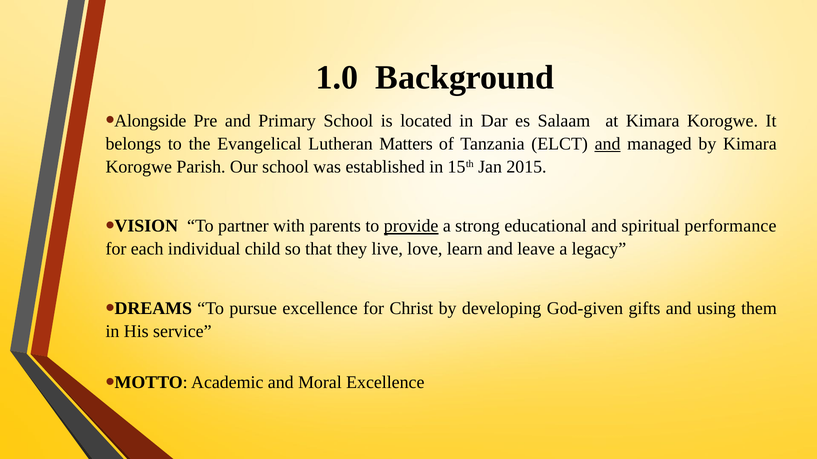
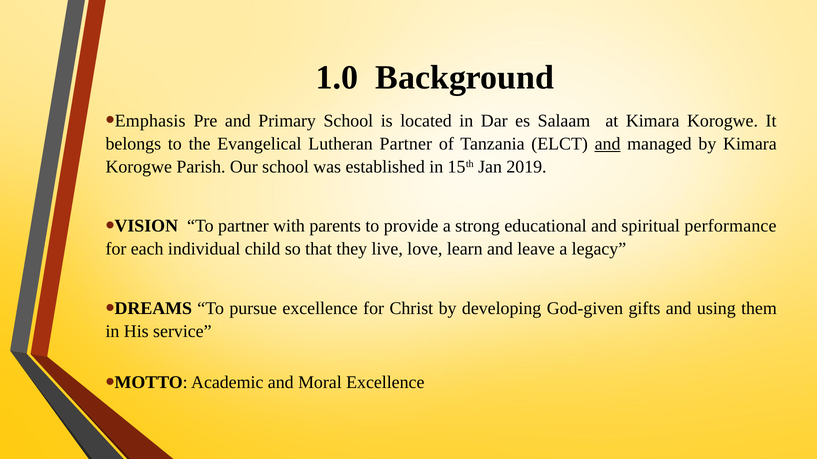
Alongside: Alongside -> Emphasis (150, 121)
Lutheran Matters: Matters -> Partner (406, 144)
2015: 2015 -> 2019 (526, 167)
provide underline: present -> none (411, 226)
